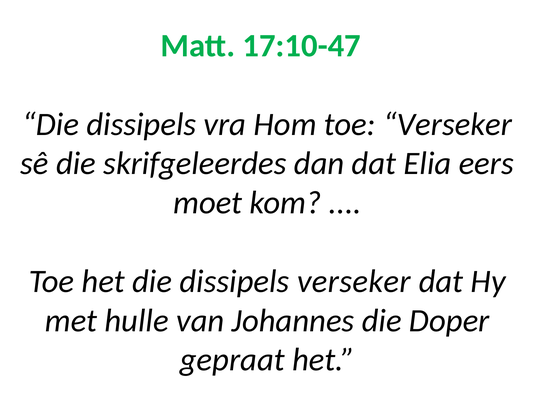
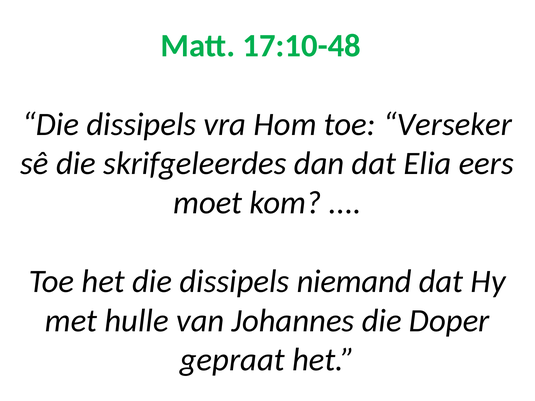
17:10-47: 17:10-47 -> 17:10-48 (302, 46)
dissipels verseker: verseker -> niemand (354, 281)
